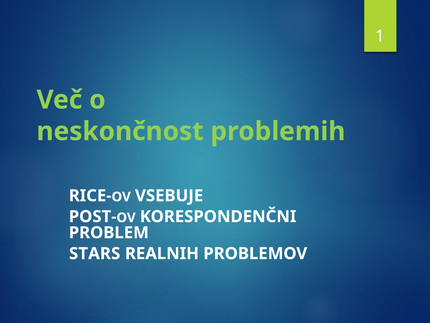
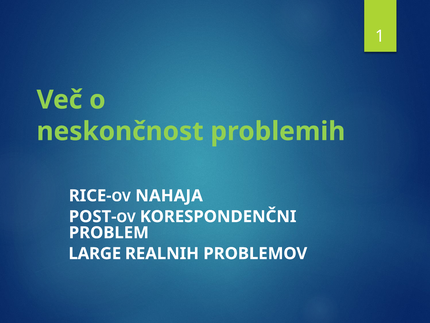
VSEBUJE: VSEBUJE -> NAHAJA (169, 195)
STARS: STARS -> LARGE (95, 253)
